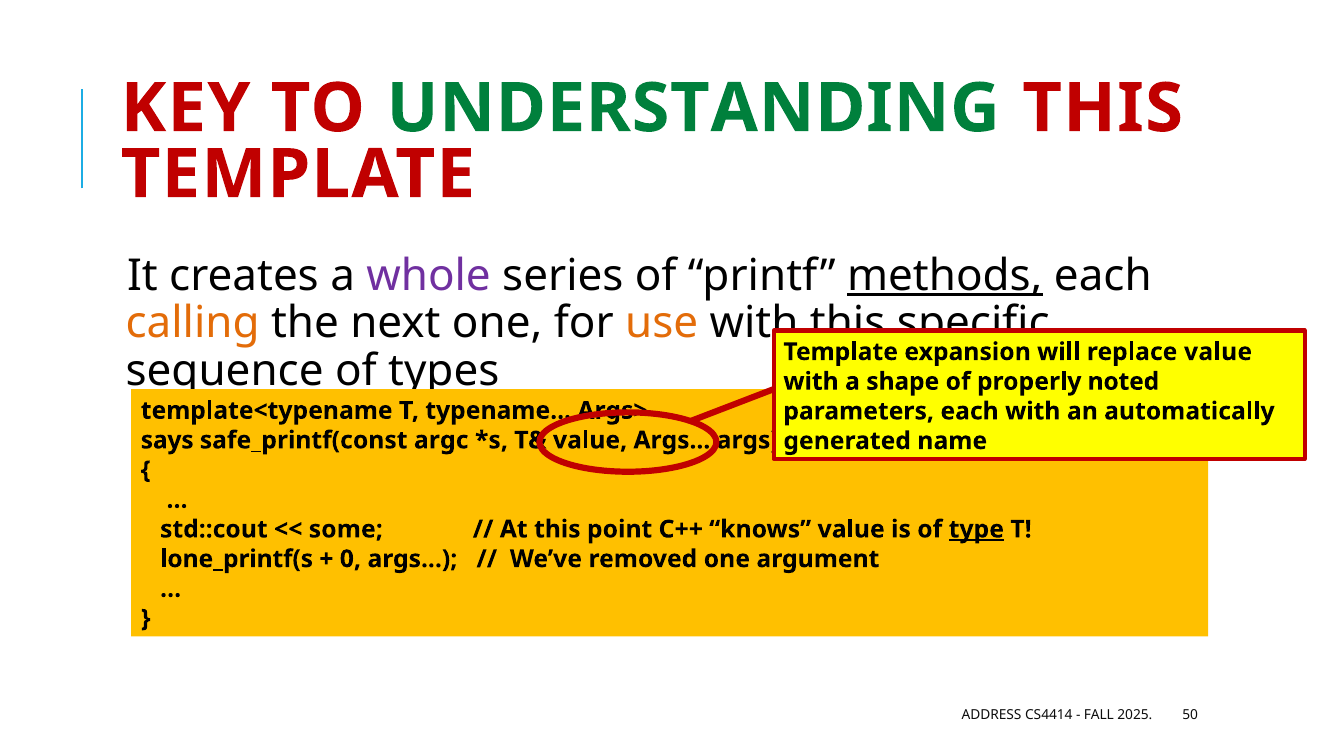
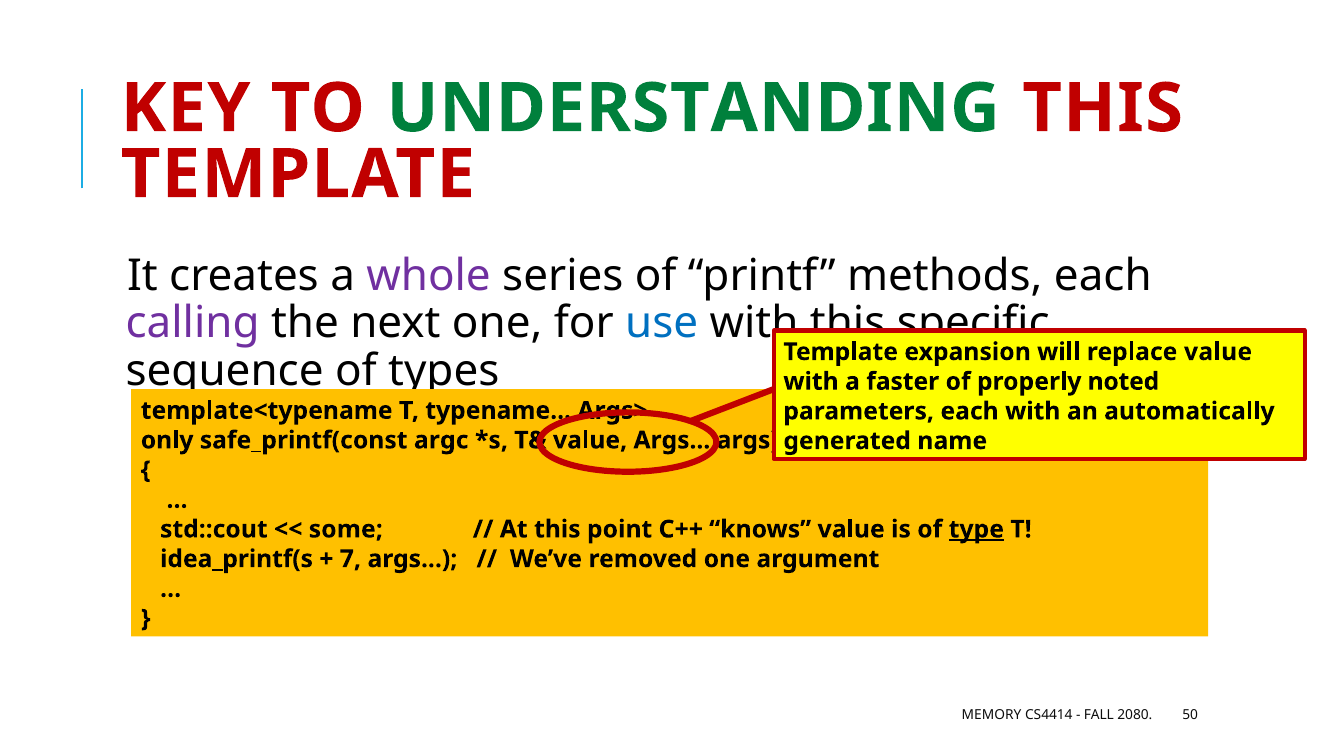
methods underline: present -> none (945, 276)
calling colour: orange -> purple (193, 323)
use colour: orange -> blue (662, 323)
shape: shape -> faster (903, 382)
says: says -> only (167, 440)
lone_printf(s: lone_printf(s -> idea_printf(s (237, 559)
0: 0 -> 7 (350, 559)
ADDRESS: ADDRESS -> MEMORY (991, 715)
2025: 2025 -> 2080 (1135, 715)
